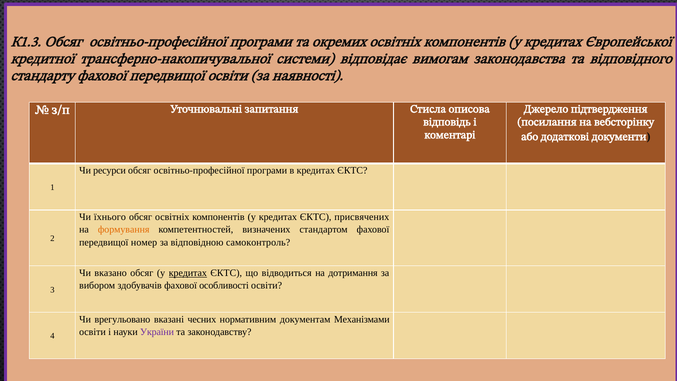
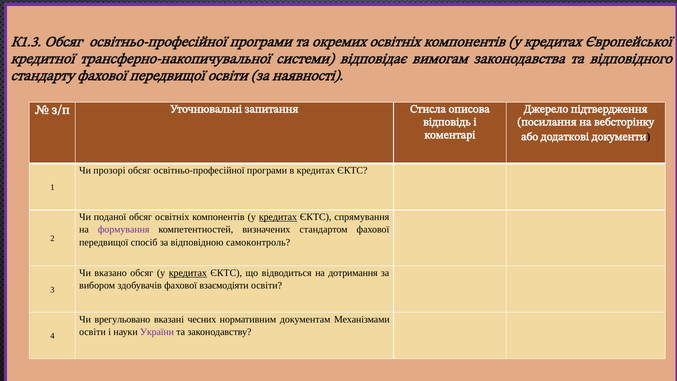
ресурси: ресурси -> прозорі (109, 171)
їхнього: їхнього -> поданої (110, 217)
кредитах underline: none -> present (278, 217)
присвячених: присвячених -> спрямування (362, 217)
формування colour: orange -> purple (124, 230)
номер: номер -> спосіб (144, 242)
особливості: особливості -> взаємодіяти (224, 285)
